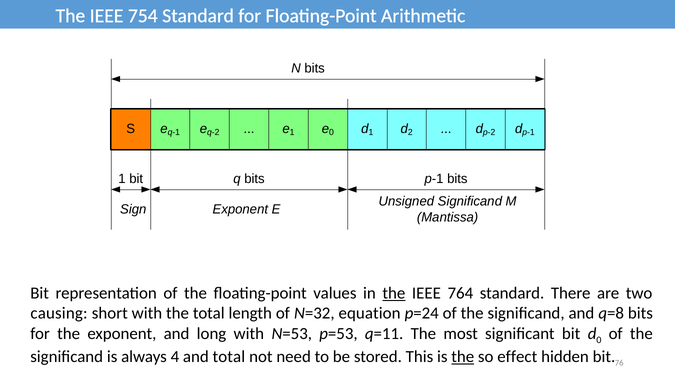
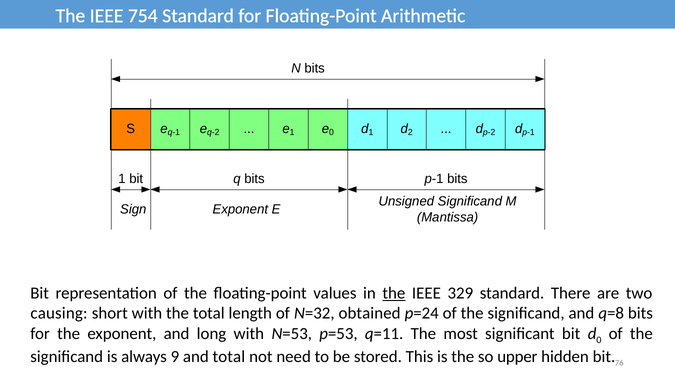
764: 764 -> 329 (460, 293)
equation: equation -> obtained (370, 313)
4: 4 -> 9 (175, 356)
the underline: present -> none (463, 356)
effect: effect -> upper (517, 356)
